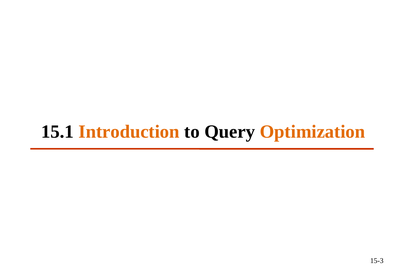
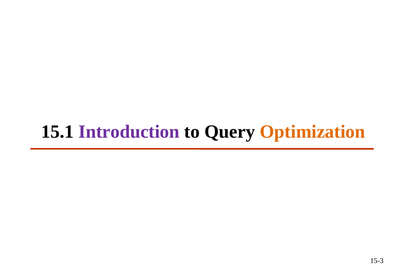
Introduction colour: orange -> purple (129, 132)
